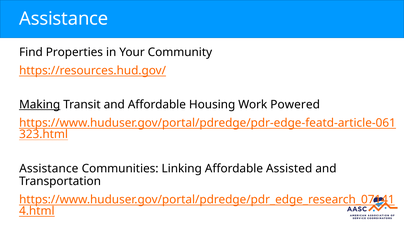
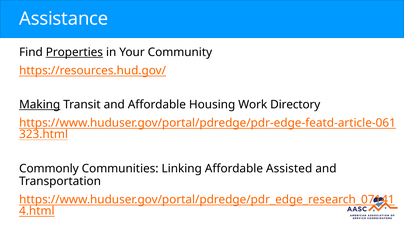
Properties underline: none -> present (74, 52)
Powered: Powered -> Directory (295, 105)
Assistance: Assistance -> Commonly (49, 169)
